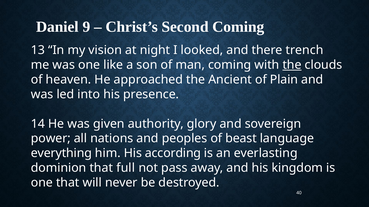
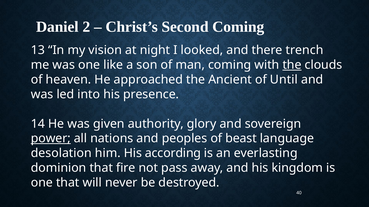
9: 9 -> 2 (86, 27)
Plain: Plain -> Until (284, 80)
power underline: none -> present (51, 139)
everything: everything -> desolation (61, 154)
full: full -> fire (126, 168)
